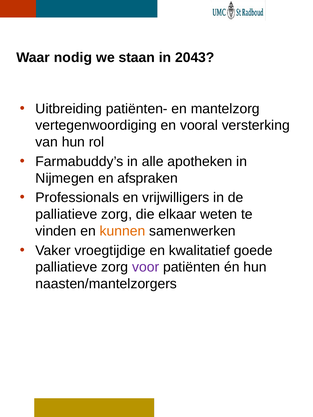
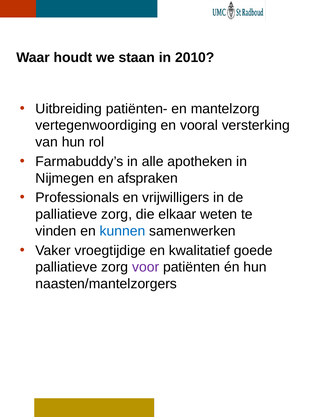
nodig: nodig -> houdt (73, 57)
2043: 2043 -> 2010 (195, 57)
kunnen colour: orange -> blue (122, 231)
